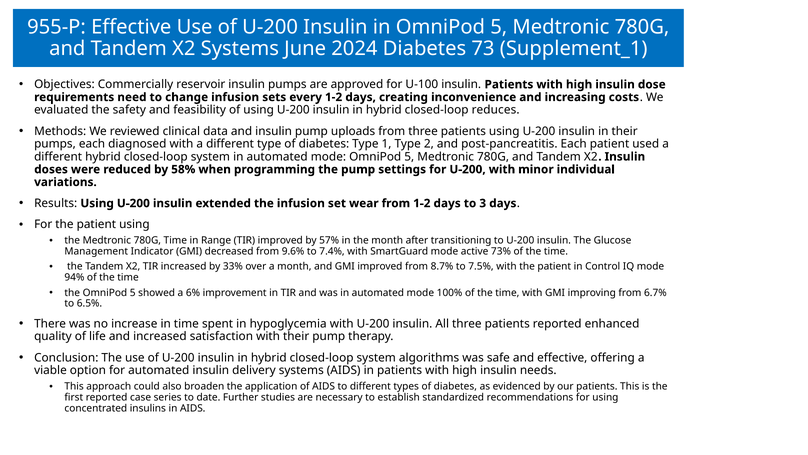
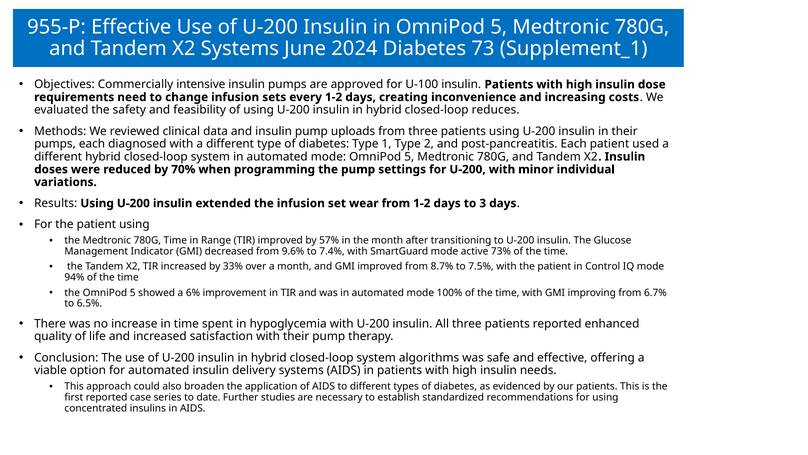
reservoir: reservoir -> intensive (201, 84)
58%: 58% -> 70% (183, 169)
